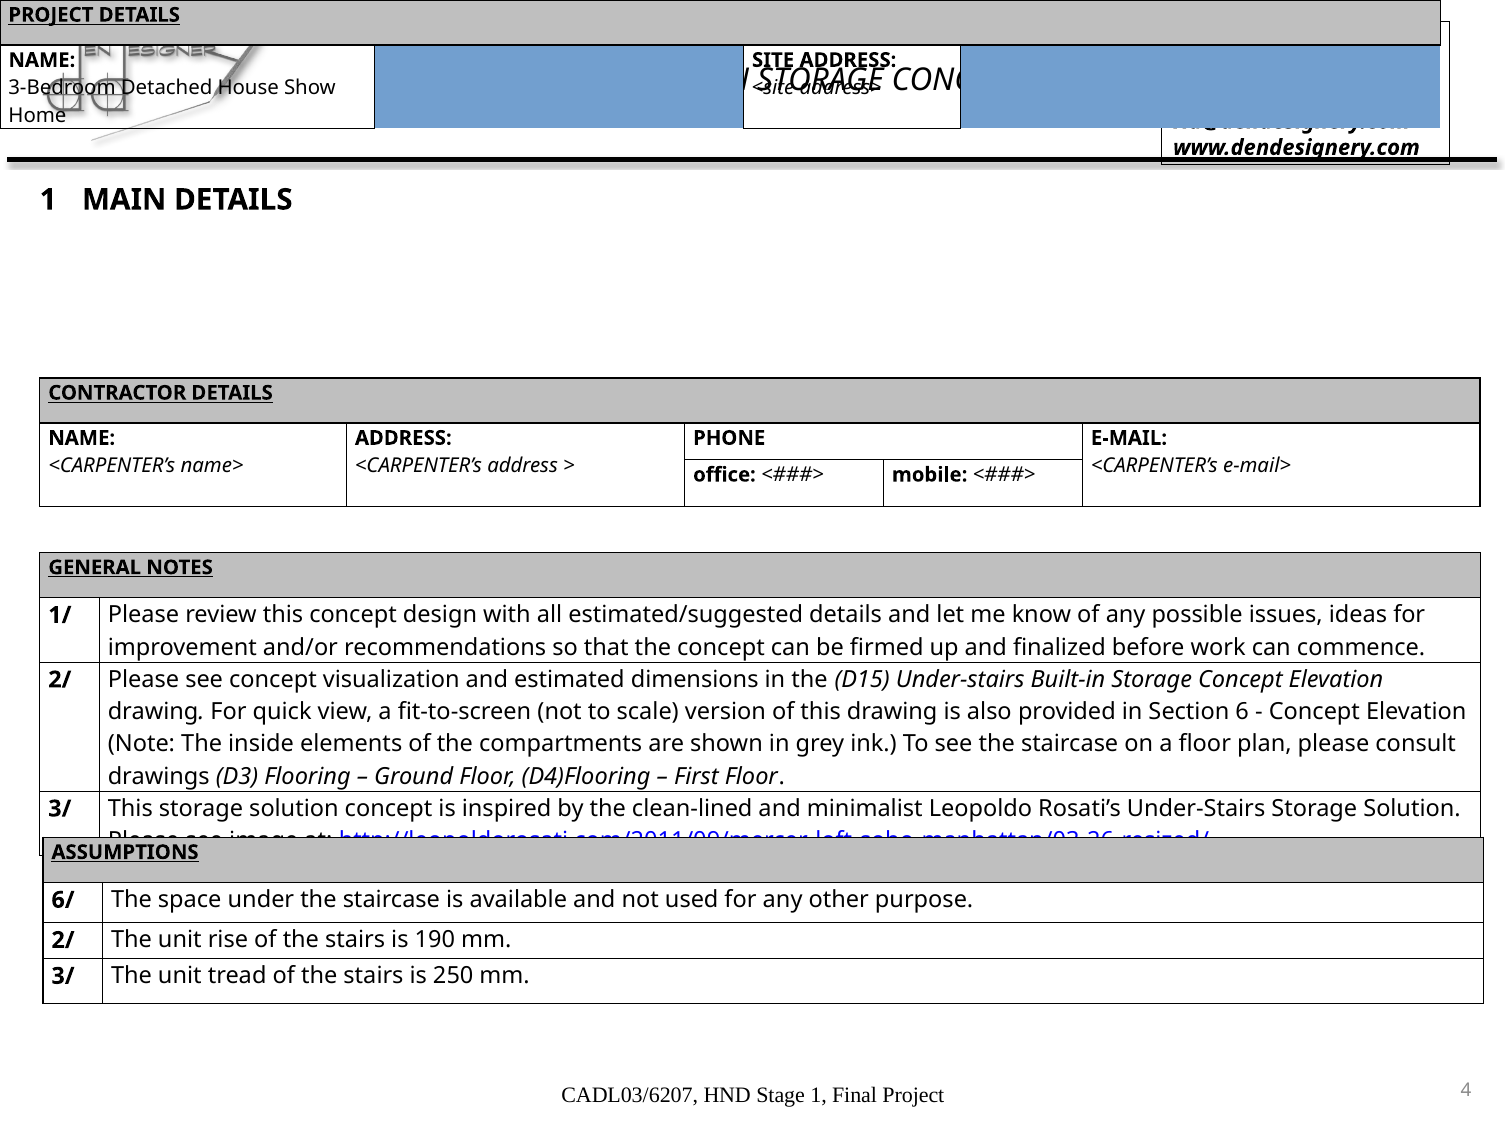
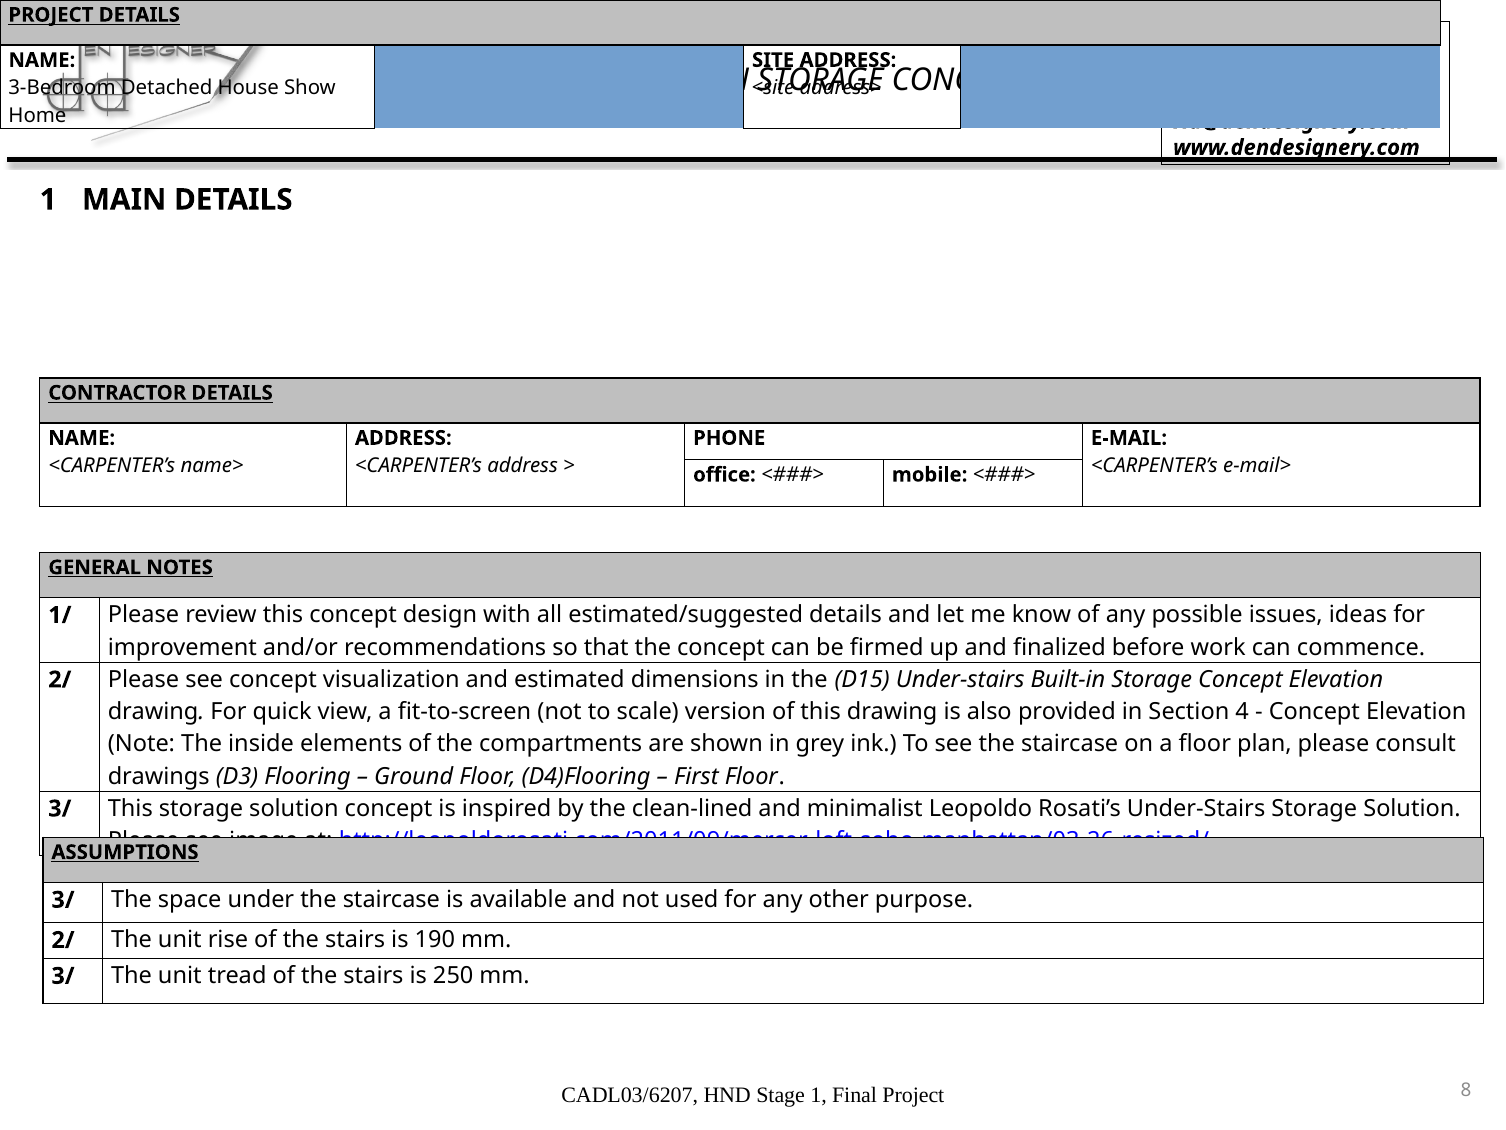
6: 6 -> 4 (1242, 712)
6/: 6/ -> 3/ (63, 900)
4: 4 -> 8 (1466, 1090)
